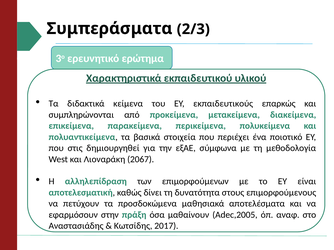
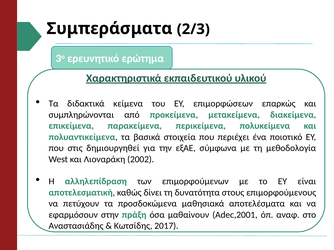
εκπαιδευτικούς: εκπαιδευτικούς -> επιμορφώσεων (223, 104)
2067: 2067 -> 2002 (141, 160)
Adec,2005: Adec,2005 -> Adec,2001 (235, 215)
